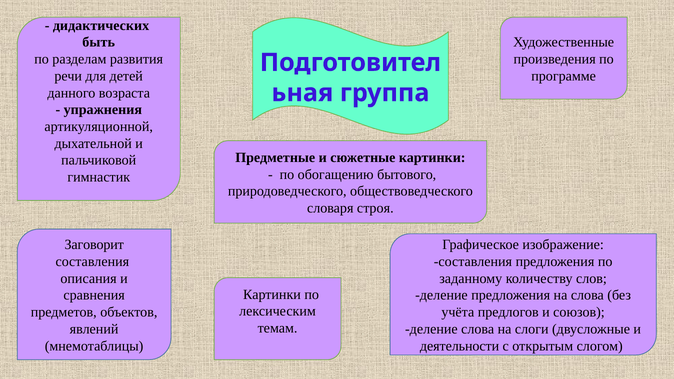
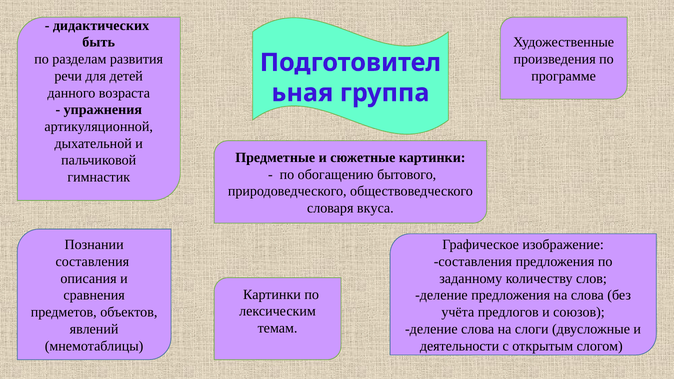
строя: строя -> вкуса (375, 208)
Заговорит: Заговорит -> Познании (94, 245)
